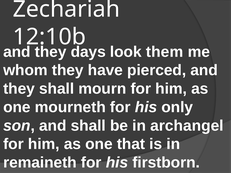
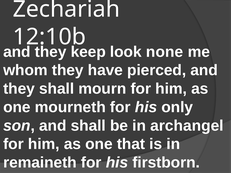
days: days -> keep (88, 52)
them: them -> none (165, 52)
